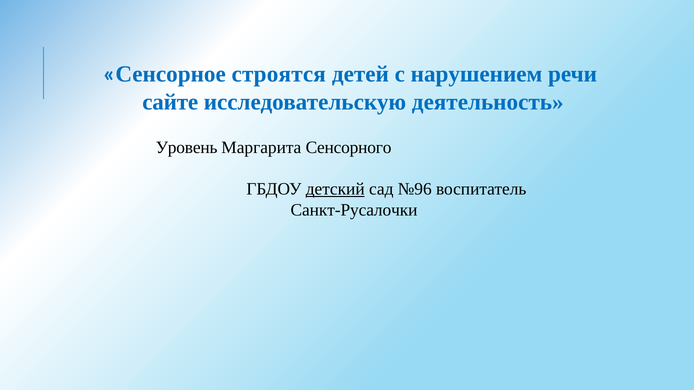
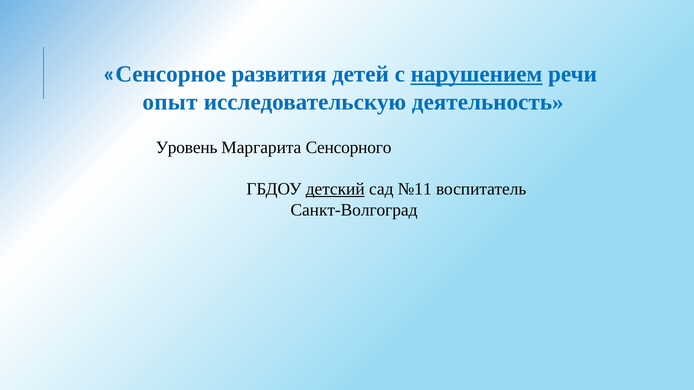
строятся: строятся -> развития (279, 74)
нарушением underline: none -> present (477, 74)
сайте: сайте -> опыт (170, 102)
№96: №96 -> №11 (415, 189)
Санкт-Русалочки: Санкт-Русалочки -> Санкт-Волгоград (354, 210)
